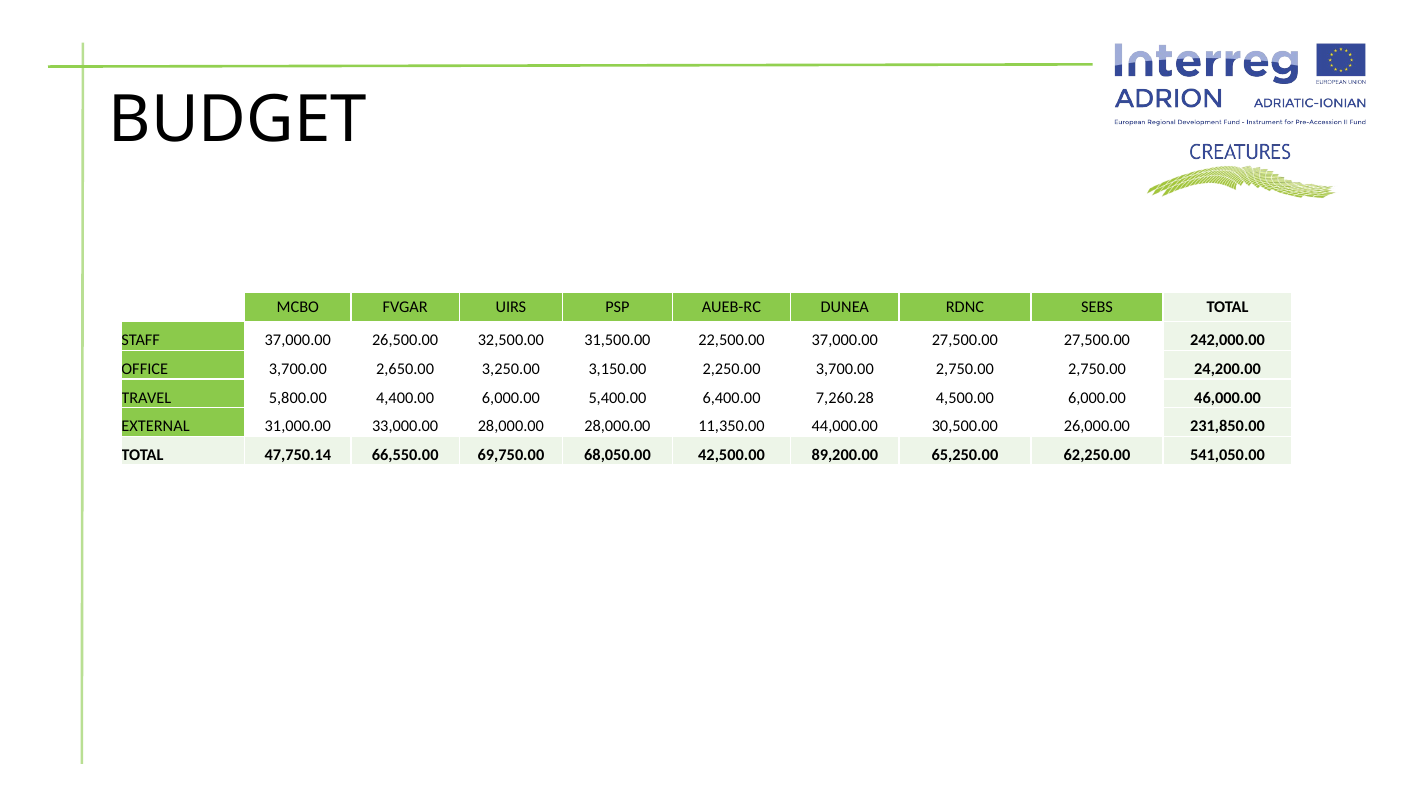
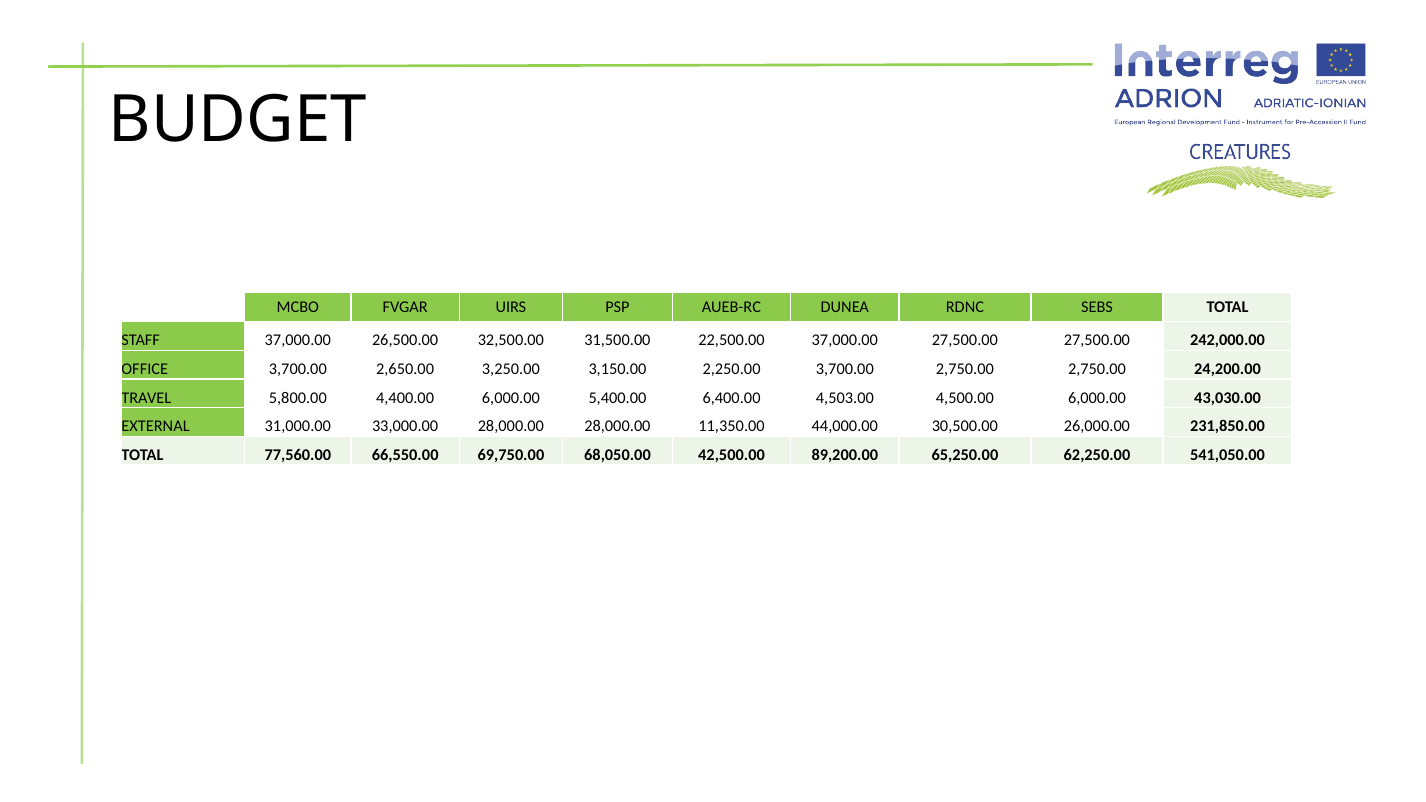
7,260.28: 7,260.28 -> 4,503.00 (845, 398)
46,000.00: 46,000.00 -> 43,030.00 (1228, 398)
47,750.14: 47,750.14 -> 77,560.00 (298, 455)
